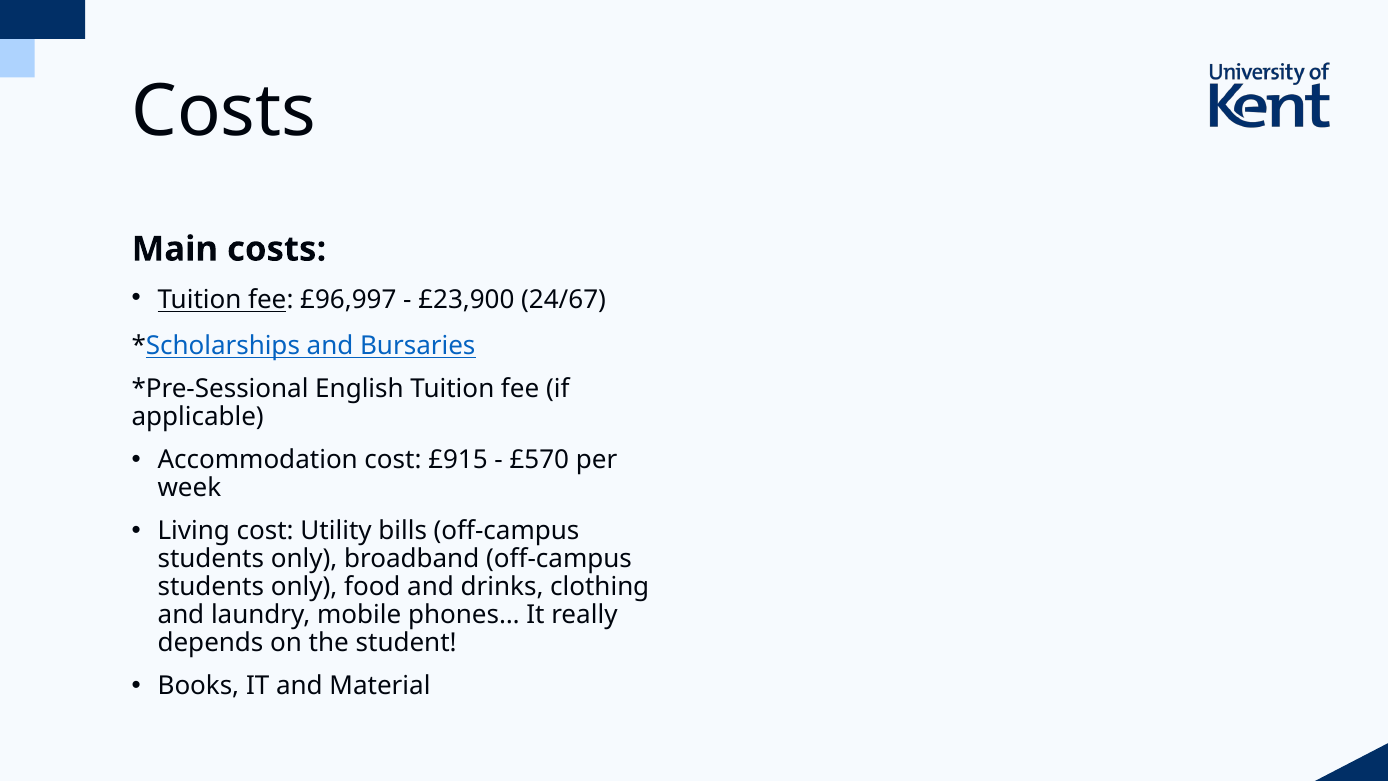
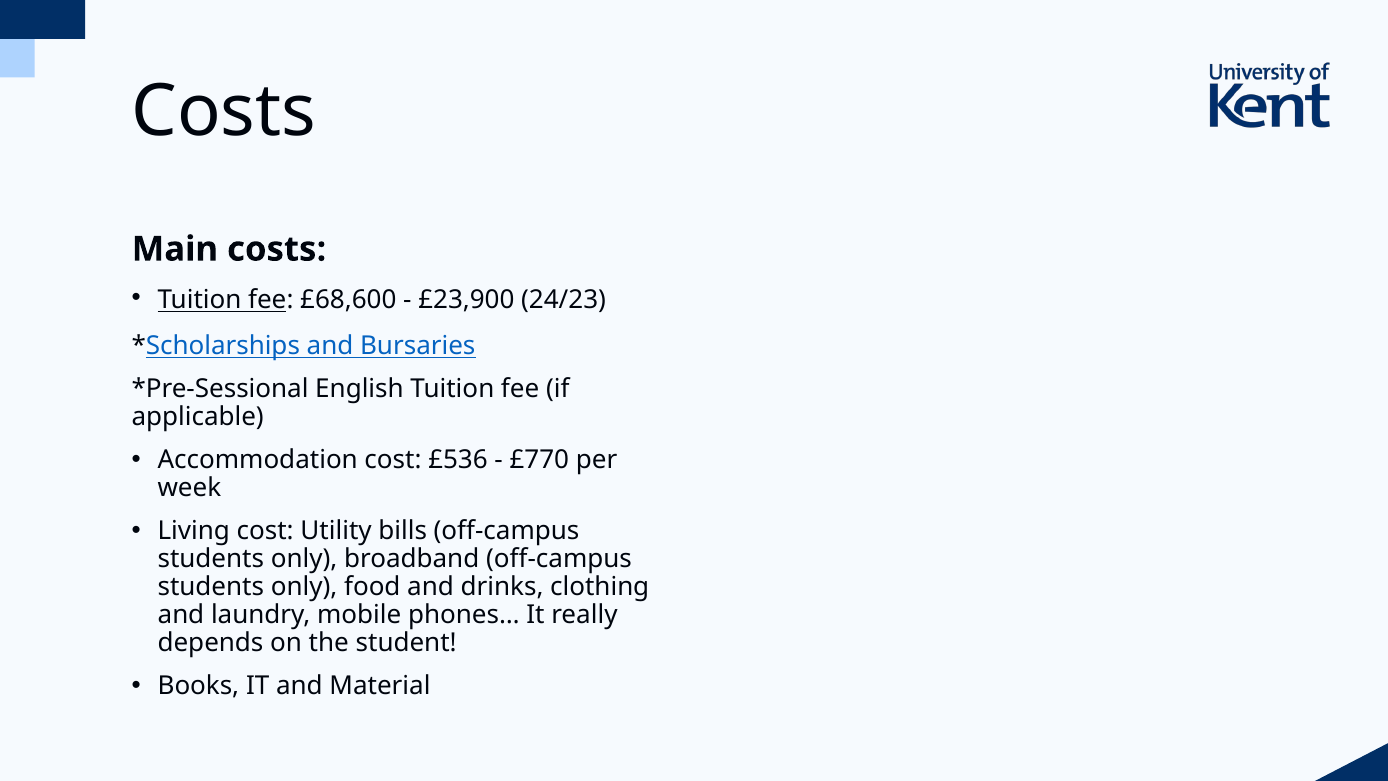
£96,997: £96,997 -> £68,600 (348, 299)
24/67: 24/67 -> 24/23 (564, 299)
£915: £915 -> £536 (458, 460)
£570: £570 -> £770 (539, 460)
